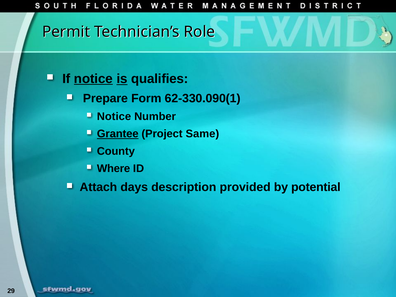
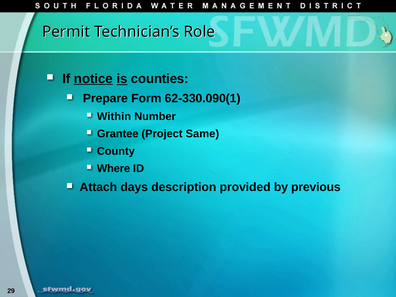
qualifies: qualifies -> counties (160, 79)
Notice: Notice -> Within (114, 116)
Grantee underline: present -> none (118, 134)
potential: potential -> previous (316, 187)
